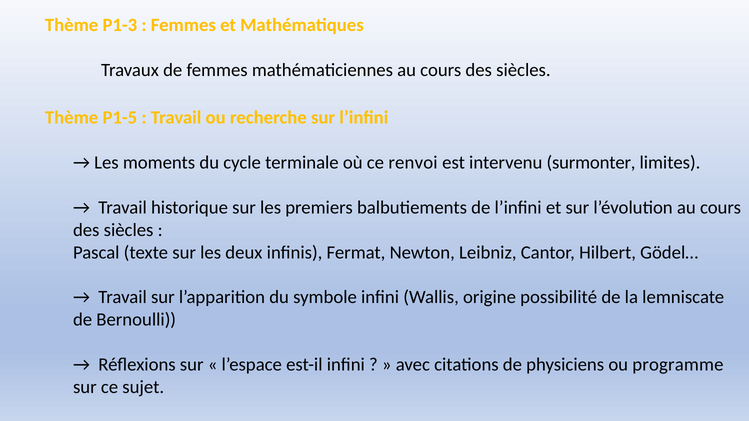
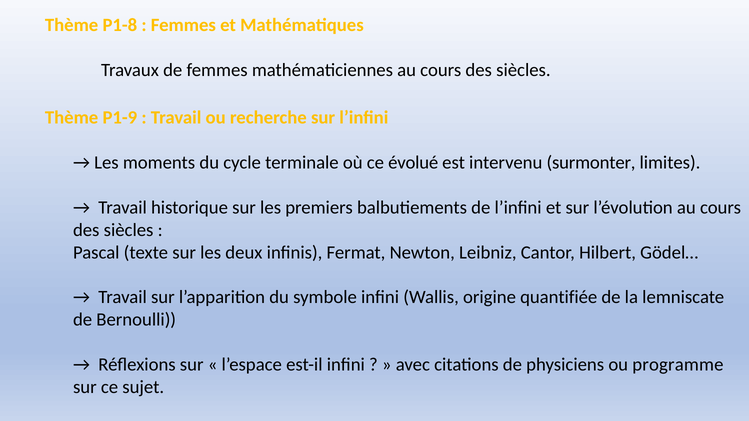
P1-3: P1-3 -> P1-8 (120, 25)
P1-5: P1-5 -> P1-9 (120, 118)
renvoi: renvoi -> évolué (413, 163)
possibilité: possibilité -> quantifiée (559, 298)
